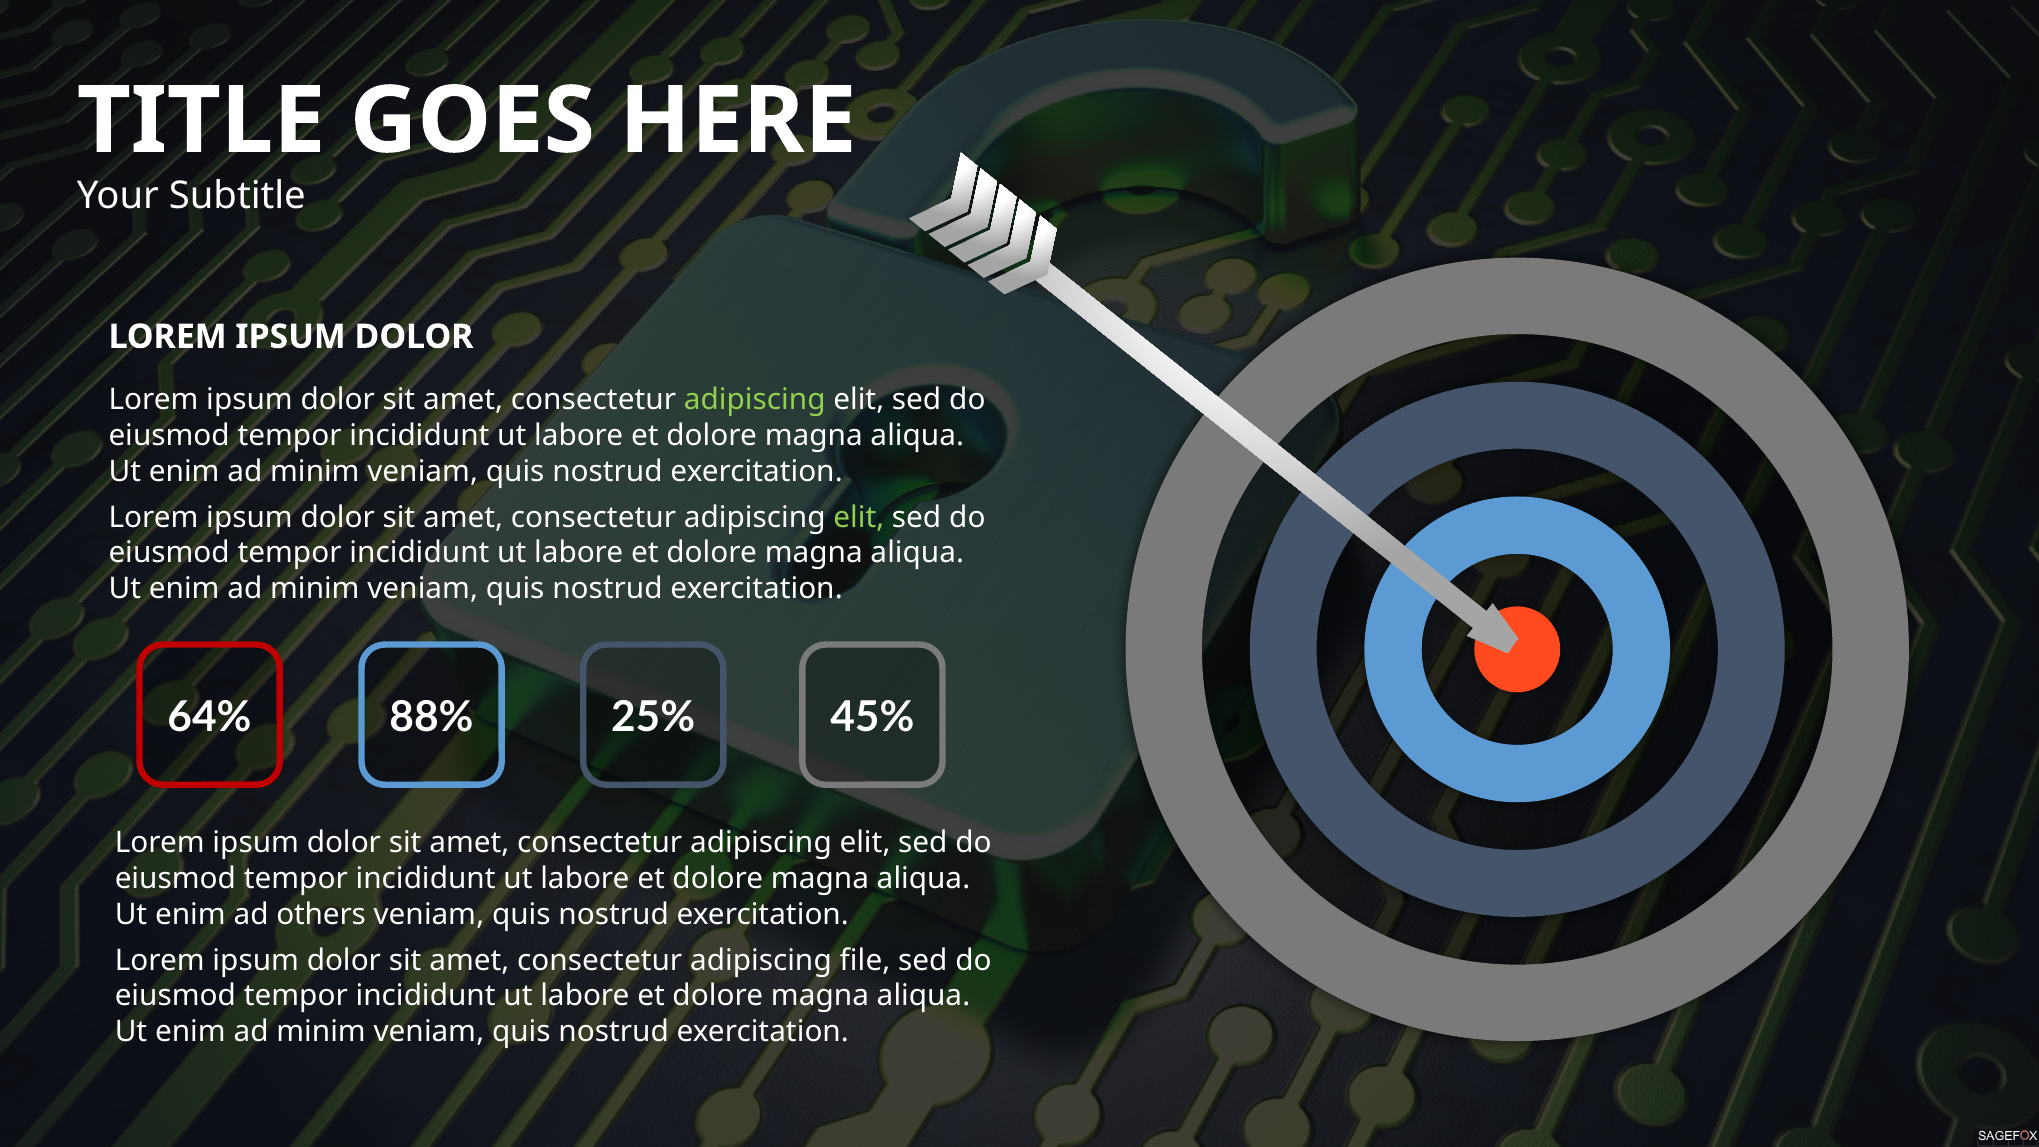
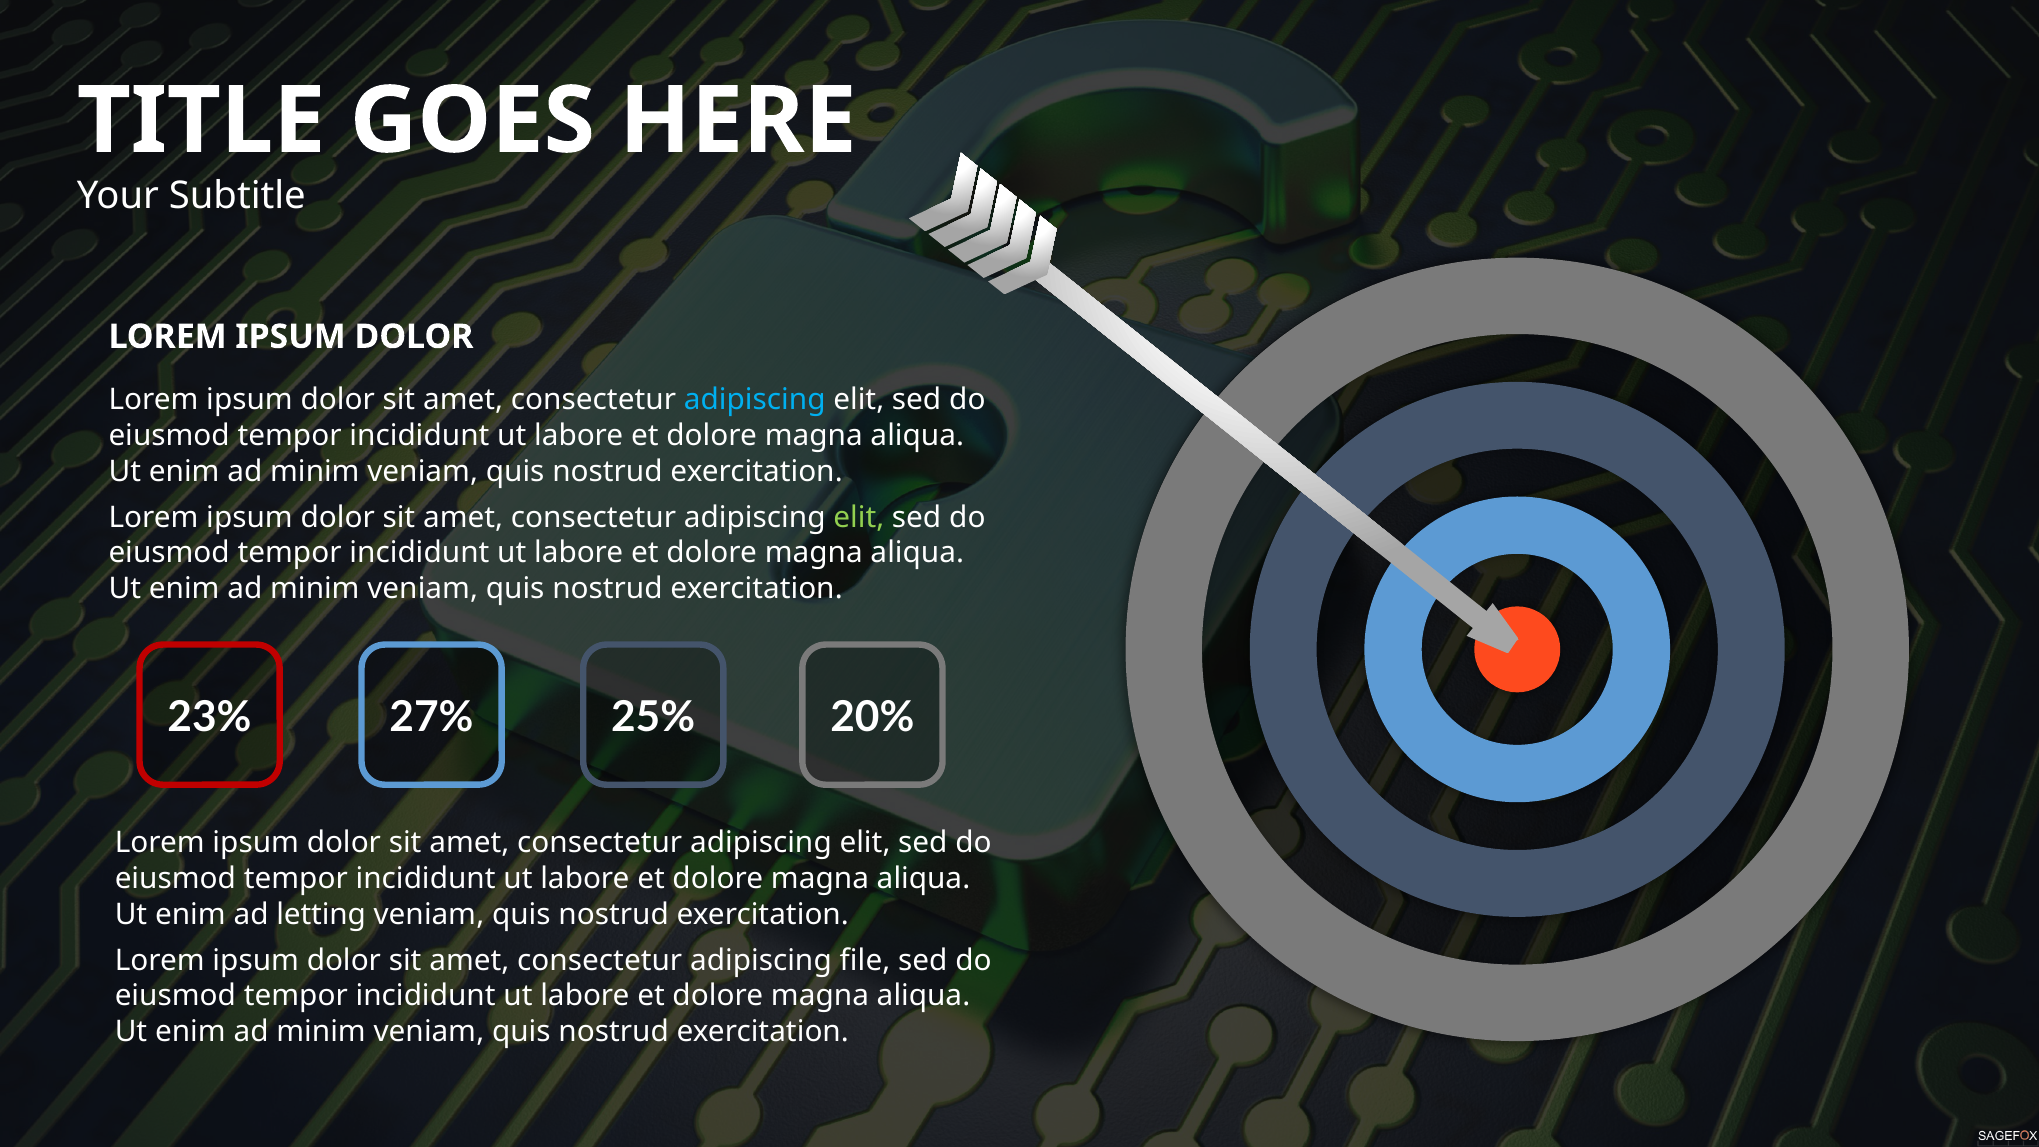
adipiscing colour: light green -> light blue (755, 400)
64%: 64% -> 23% (210, 718)
88%: 88% -> 27% (431, 718)
45%: 45% -> 20% (872, 718)
others: others -> letting (321, 914)
